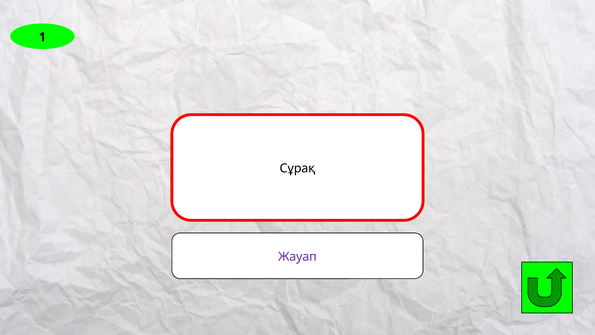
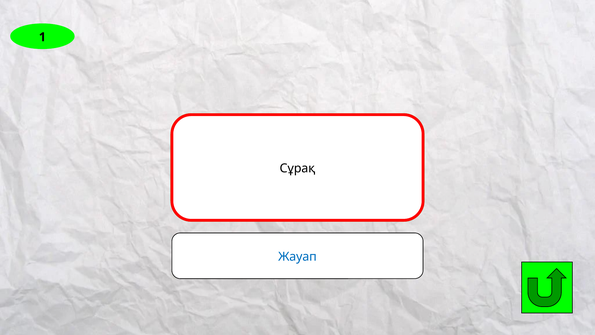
Жауап colour: purple -> blue (297, 256)
